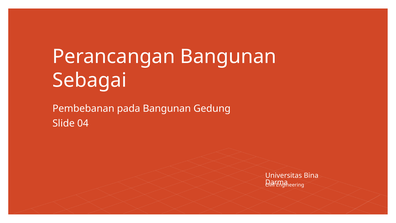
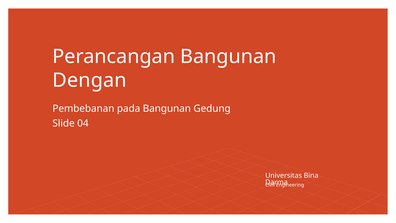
Sebagai: Sebagai -> Dengan (90, 80)
